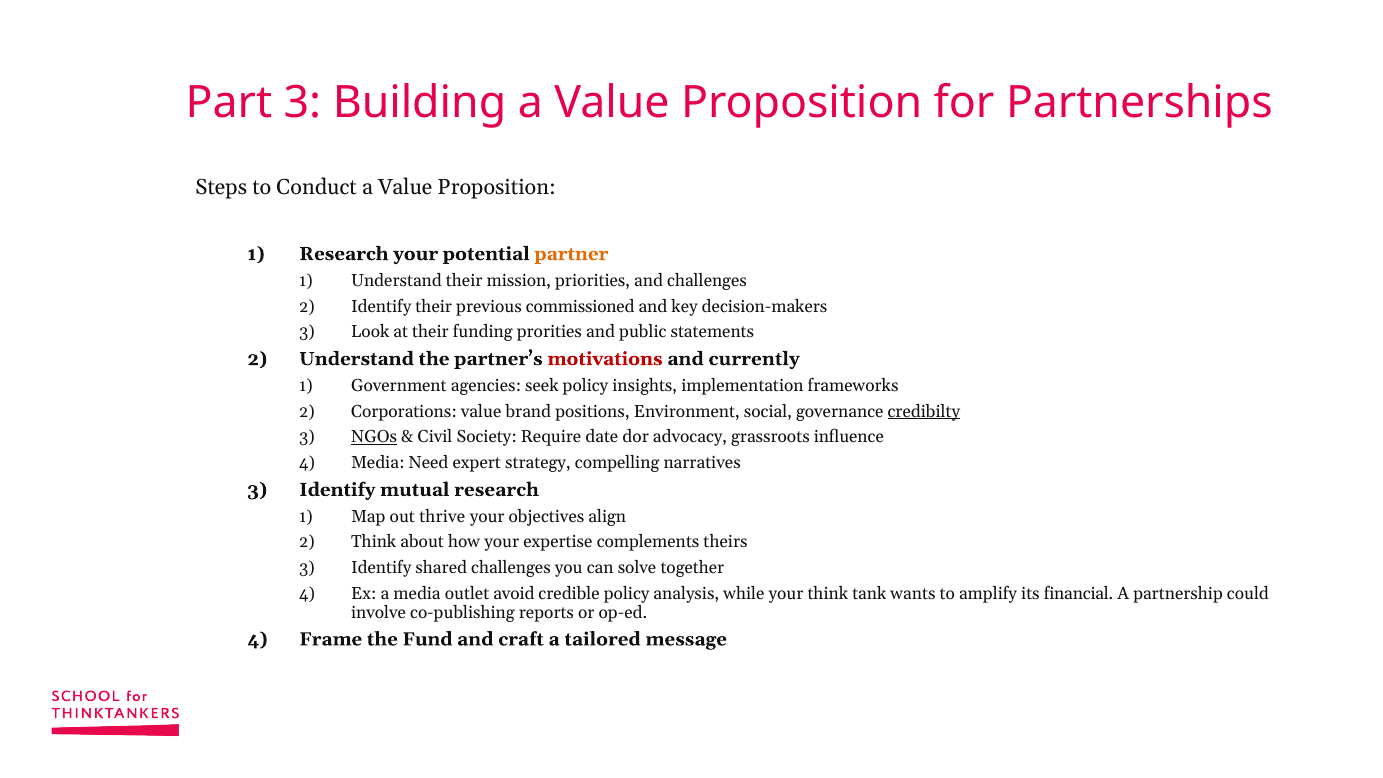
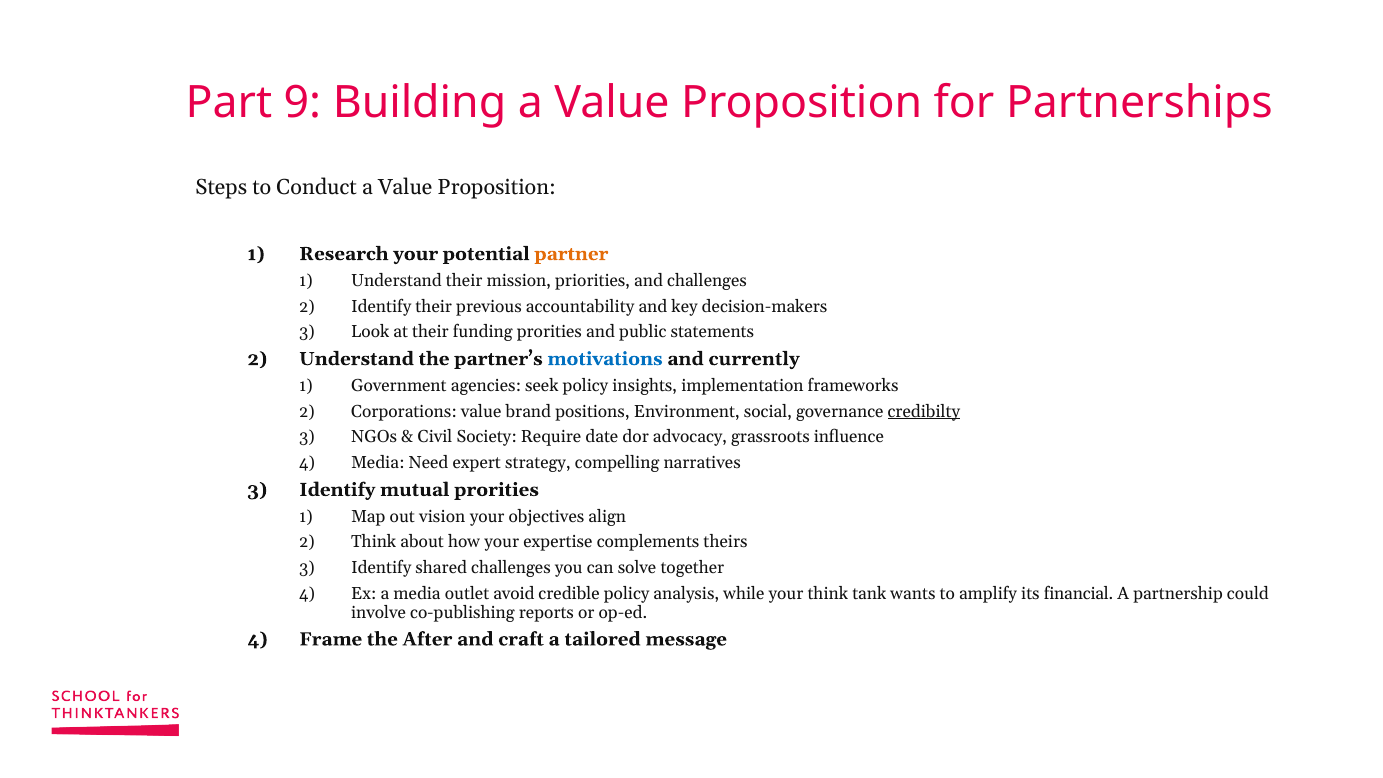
Part 3: 3 -> 9 (302, 102)
commissioned: commissioned -> accountability (580, 306)
motivations colour: red -> blue (605, 359)
NGOs underline: present -> none (374, 437)
mutual research: research -> prorities (497, 490)
thrive: thrive -> vision (442, 516)
Fund: Fund -> After (427, 639)
